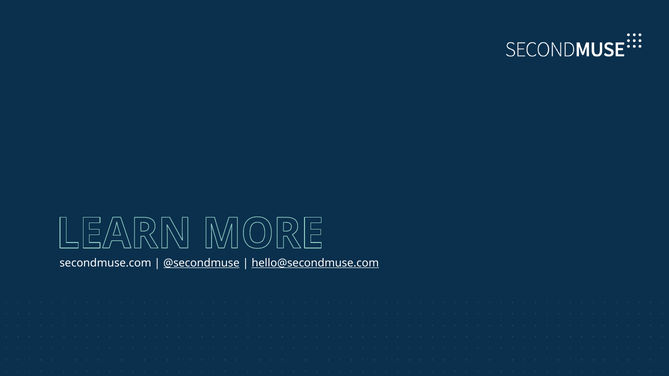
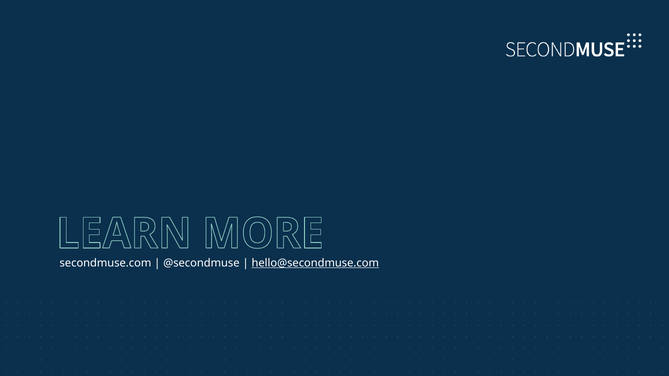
@secondmuse underline: present -> none (201, 263)
